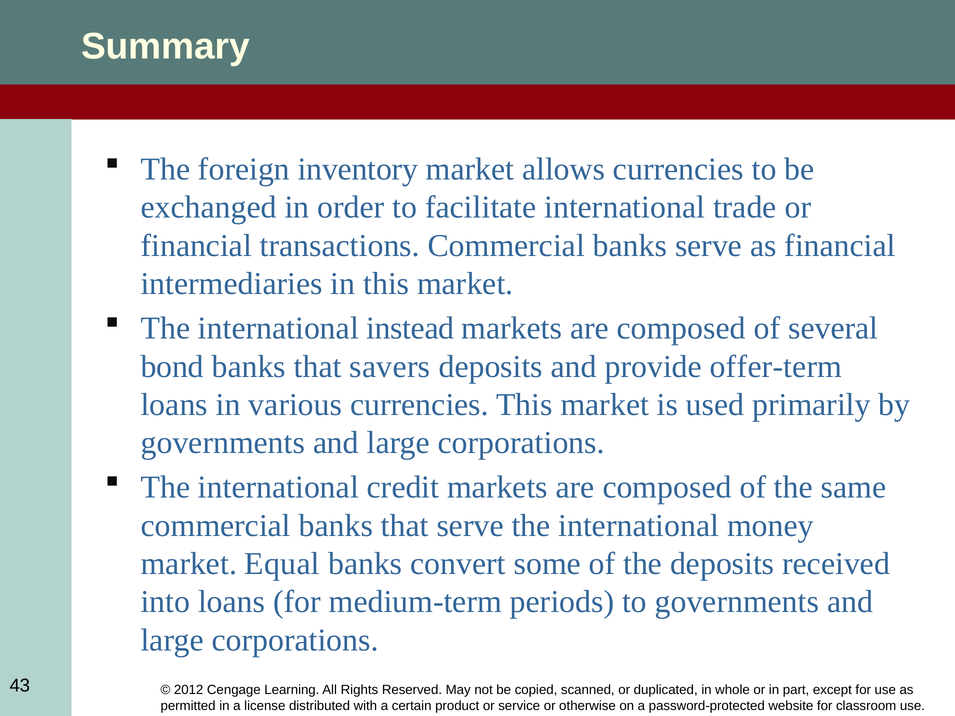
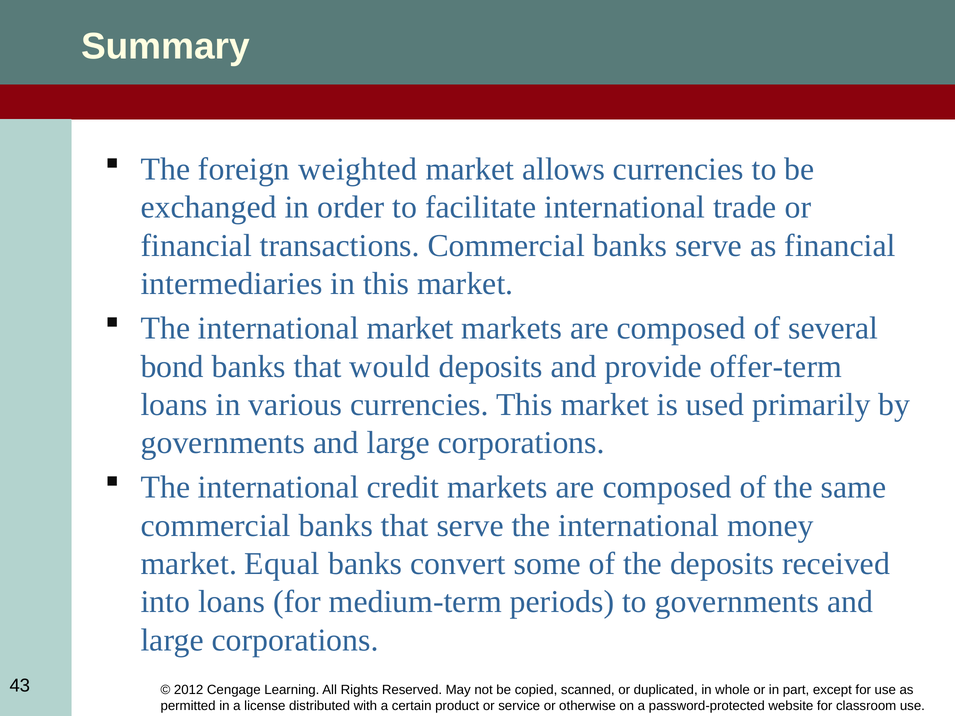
inventory: inventory -> weighted (358, 169)
international instead: instead -> market (410, 328)
savers: savers -> would (390, 367)
